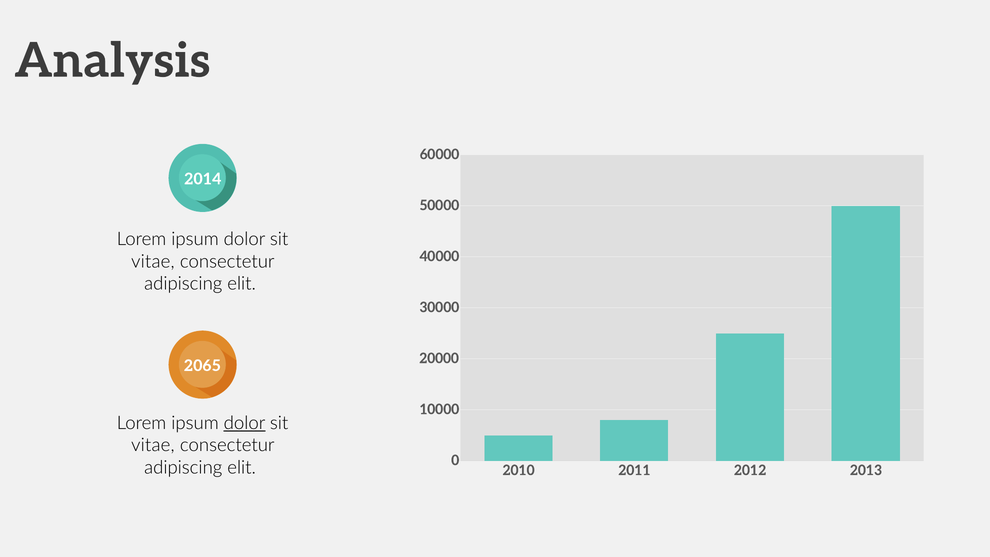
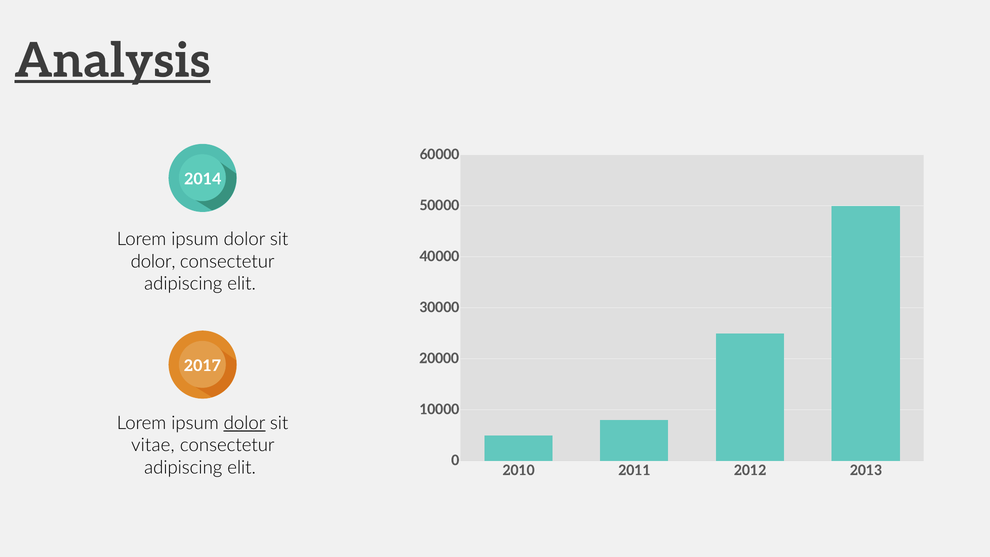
Analysis underline: none -> present (113, 61)
vitae: vitae -> dolor (153, 261)
2065: 2065 -> 2017 (202, 366)
